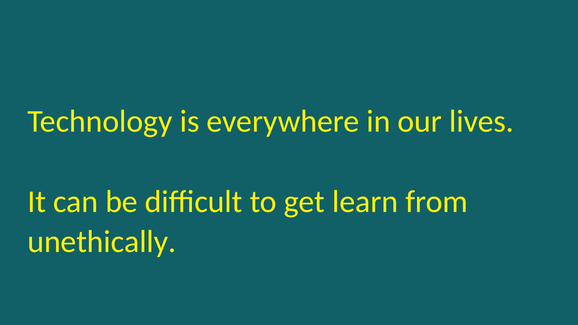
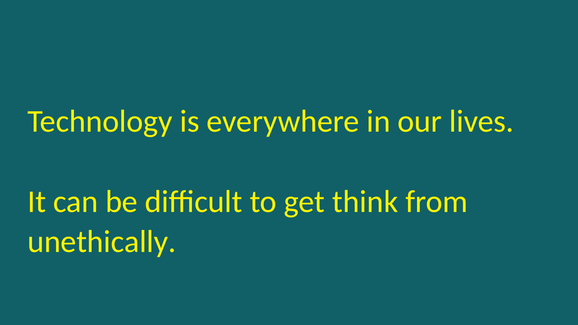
learn: learn -> think (365, 202)
